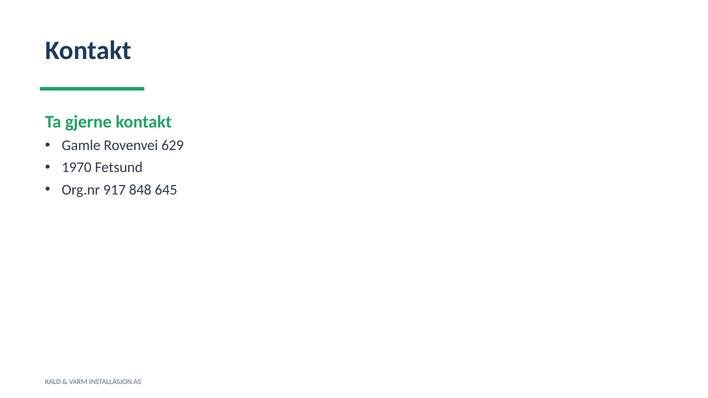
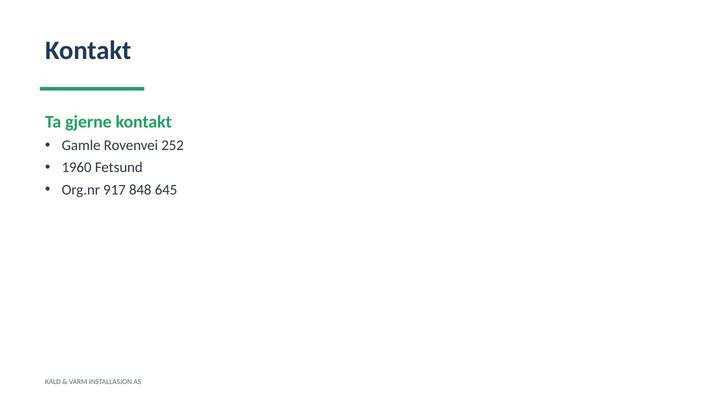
629: 629 -> 252 (173, 146)
1970: 1970 -> 1960 (77, 168)
